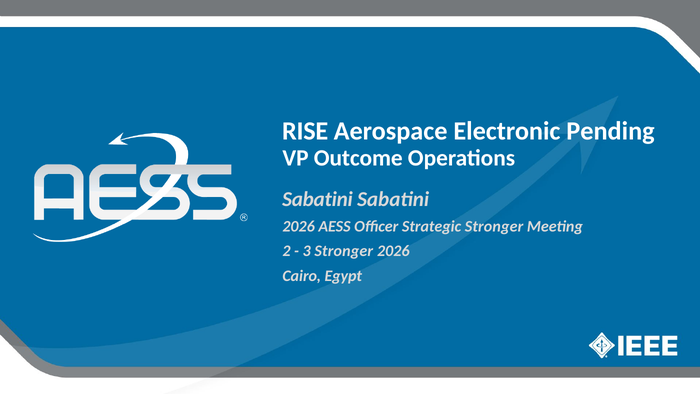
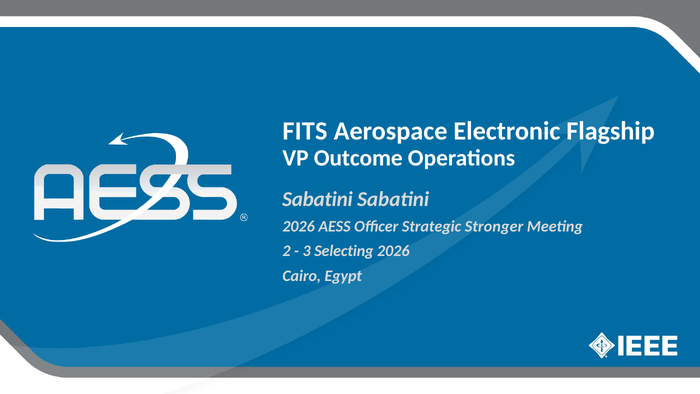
RISE: RISE -> FITS (305, 131)
Pending: Pending -> Flagship (611, 131)
3 Stronger: Stronger -> Selecting (344, 251)
